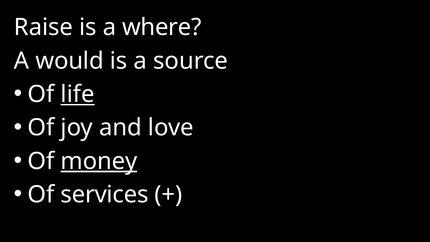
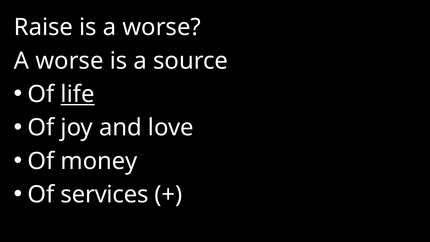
is a where: where -> worse (162, 27)
would: would -> worse (69, 61)
money underline: present -> none (99, 161)
